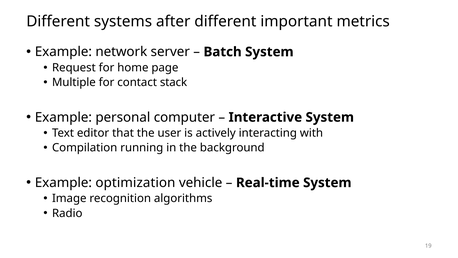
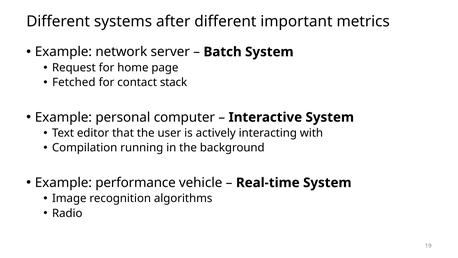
Multiple: Multiple -> Fetched (74, 82)
optimization: optimization -> performance (136, 182)
